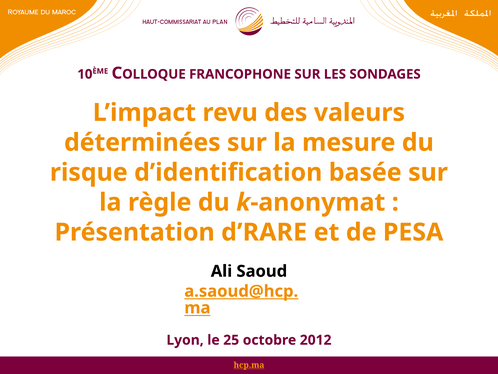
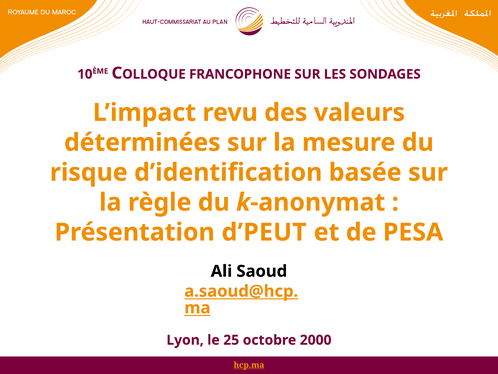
d’RARE: d’RARE -> d’PEUT (264, 232)
2012: 2012 -> 2000 (316, 340)
